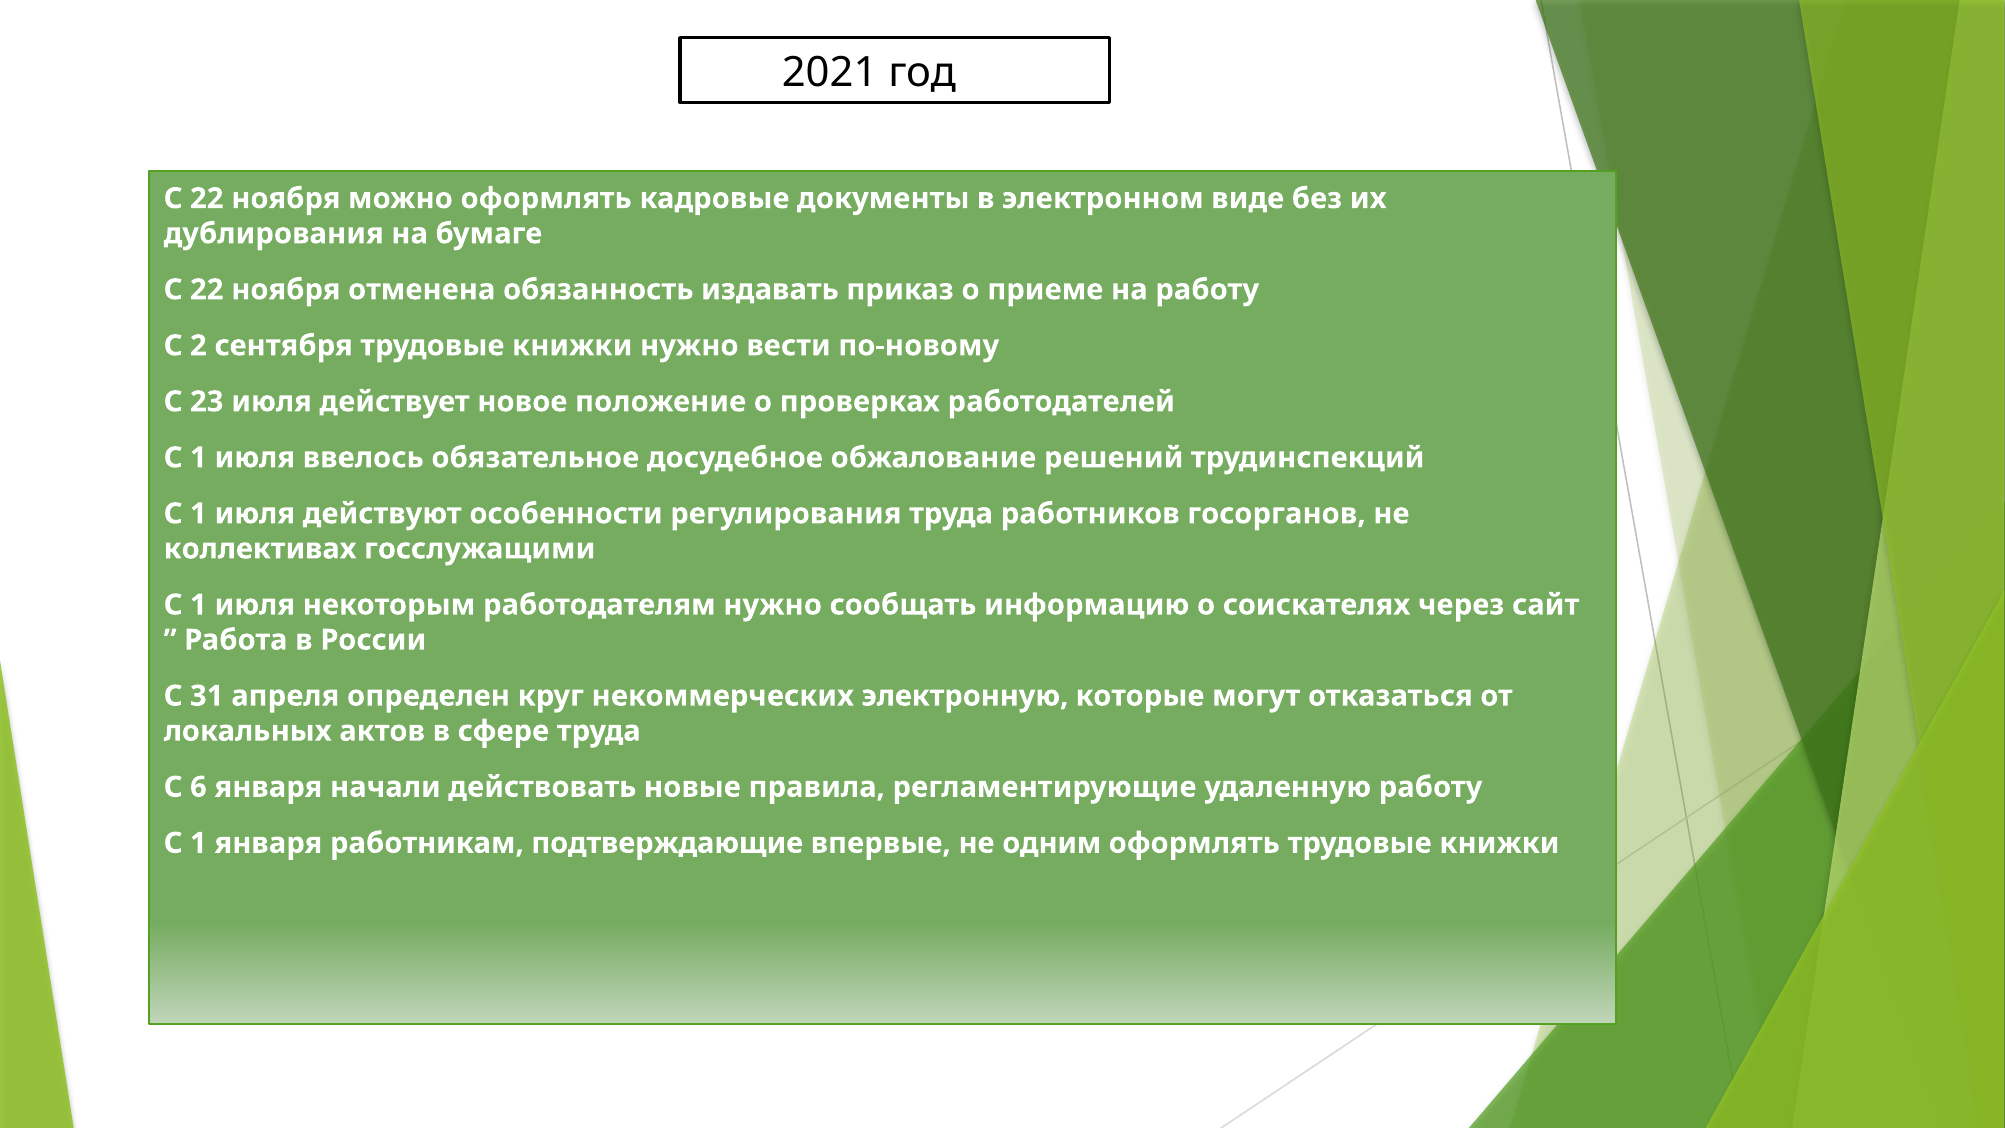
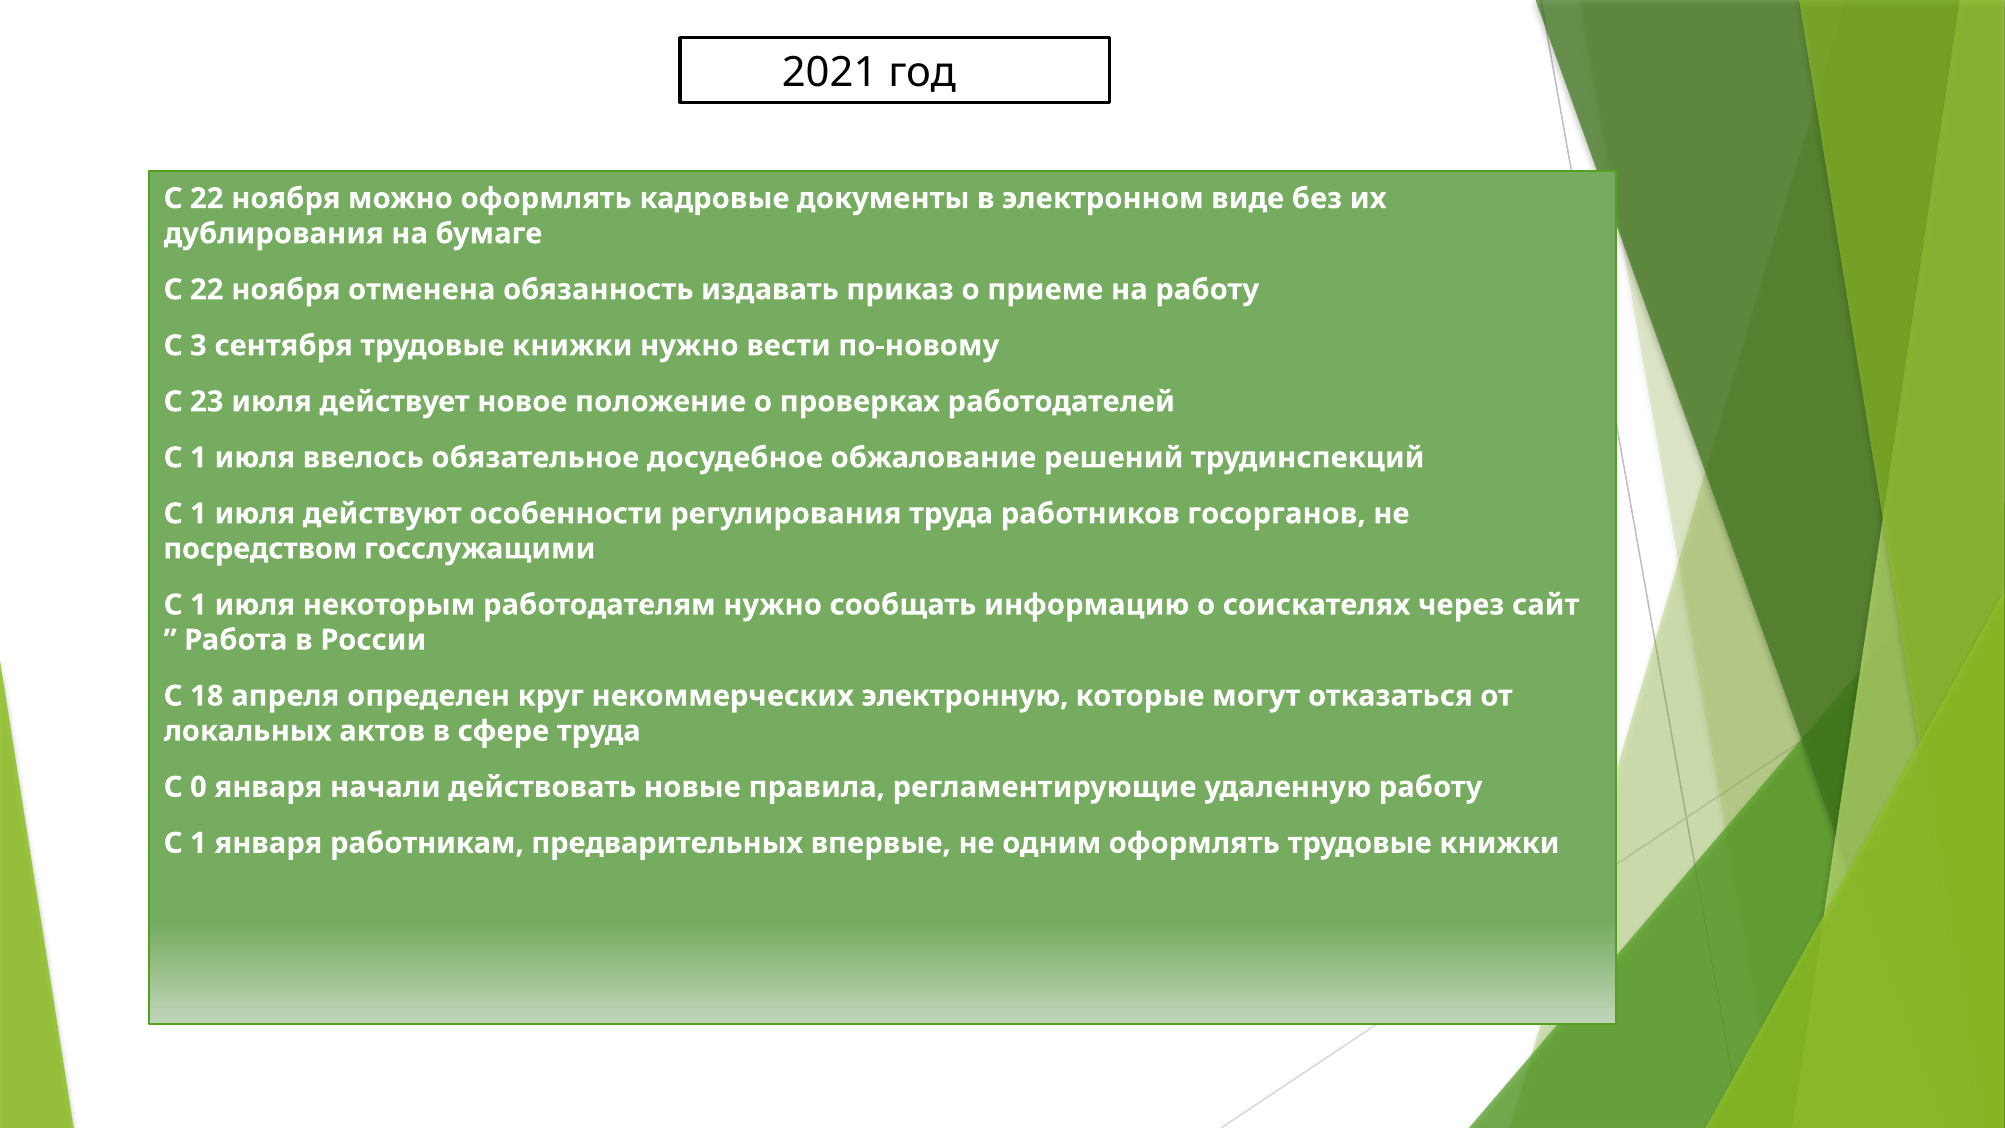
2: 2 -> 3 (198, 346)
коллективах: коллективах -> посредством (260, 549)
31: 31 -> 18 (207, 696)
6: 6 -> 0 (198, 787)
подтверждающие: подтверждающие -> предварительных (667, 843)
